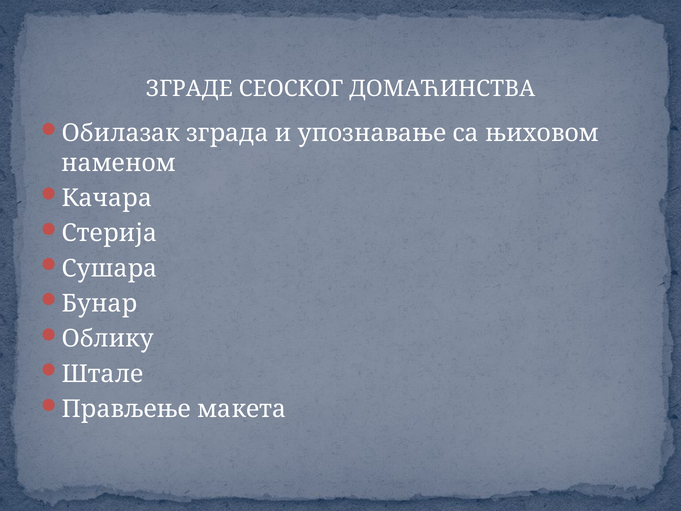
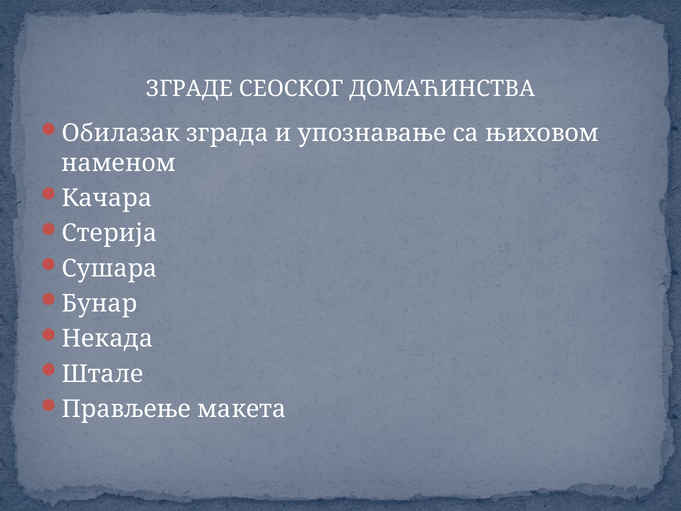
Облику: Облику -> Некада (107, 339)
